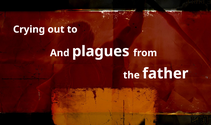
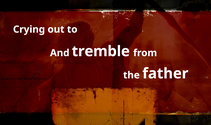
plagues: plagues -> tremble (101, 51)
